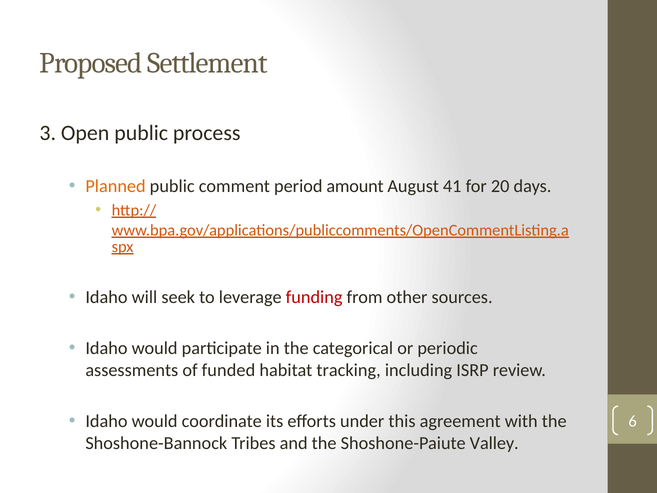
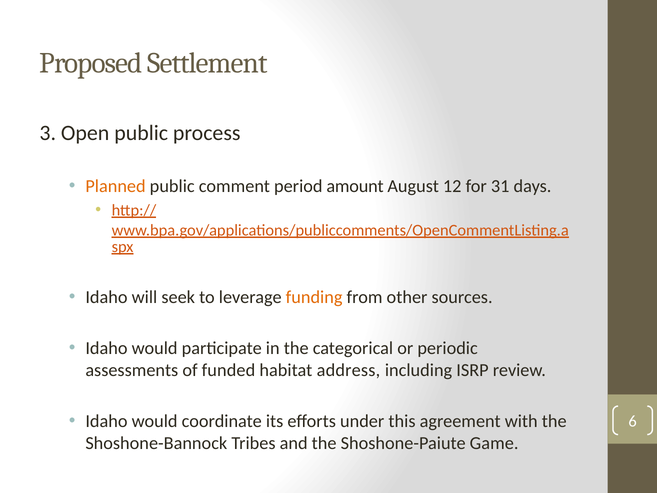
41: 41 -> 12 (452, 186)
20: 20 -> 31 (500, 186)
funding colour: red -> orange (314, 297)
tracking: tracking -> address (348, 370)
Valley: Valley -> Game (494, 443)
